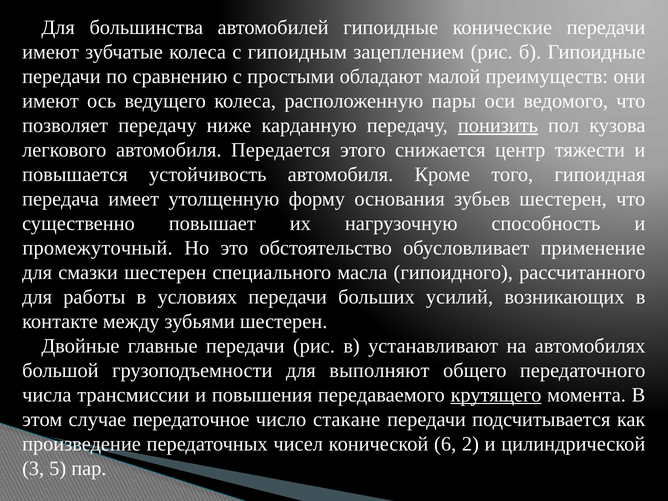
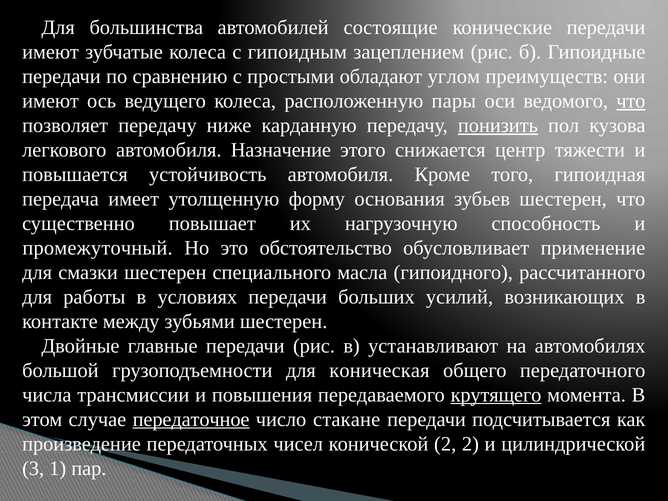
автомобилей гипоидные: гипоидные -> состоящие (391, 28)
малой: малой -> углом (454, 77)
что underline: none -> present (631, 101)
Передается: Передается -> Назначение (281, 150)
выполняют: выполняют -> коническая (379, 370)
передаточное underline: none -> present (191, 419)
конической 6: 6 -> 2 (445, 444)
5: 5 -> 1 (58, 468)
